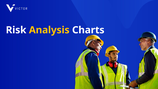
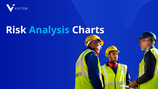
Analysis colour: yellow -> light blue (49, 30)
